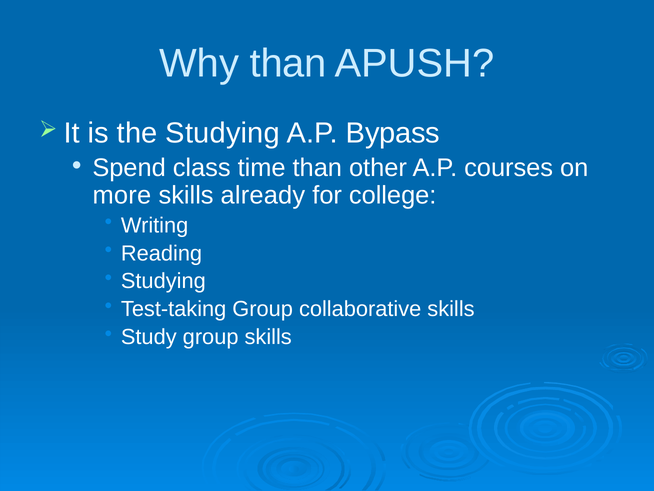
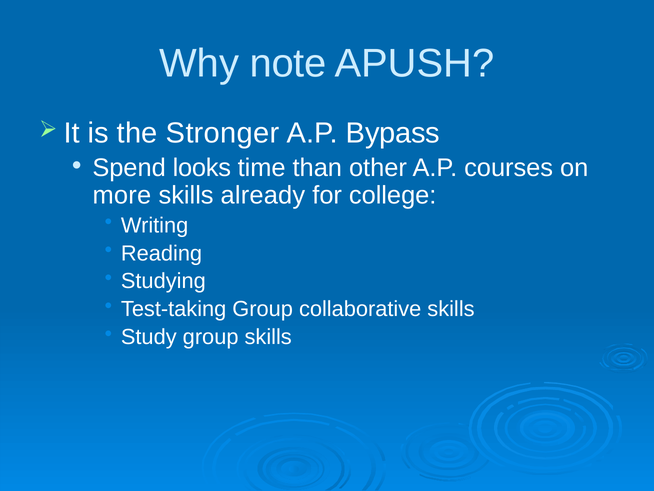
Why than: than -> note (288, 63)
the Studying: Studying -> Stronger (223, 133)
class: class -> looks (202, 168)
